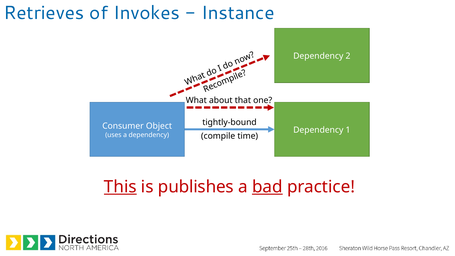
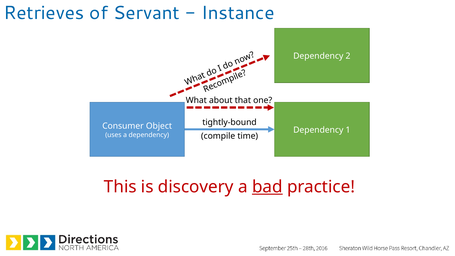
Invokes: Invokes -> Servant (146, 13)
This underline: present -> none (120, 187)
publishes: publishes -> discovery (196, 187)
